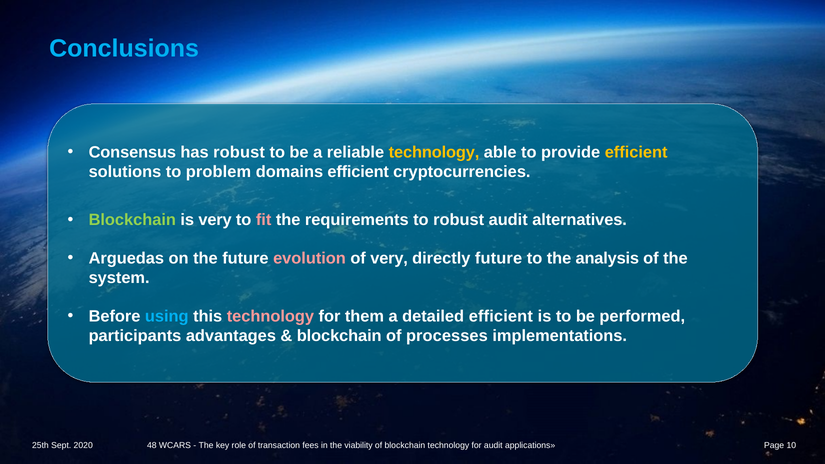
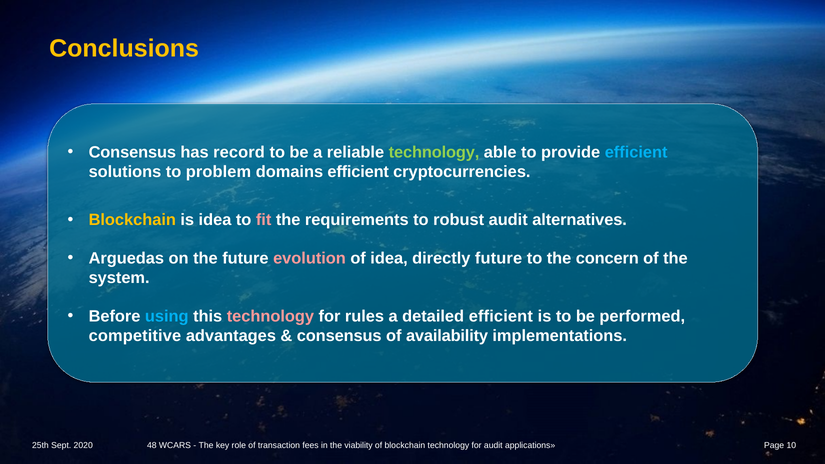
Conclusions colour: light blue -> yellow (124, 48)
has robust: robust -> record (239, 152)
technology colour: yellow -> light green (434, 152)
efficient colour: yellow -> light blue (636, 152)
Blockchain colour: light green -> yellow (132, 220)
is very: very -> idea (215, 220)
of very: very -> idea (389, 259)
analysis: analysis -> concern (607, 259)
them: them -> rules (364, 317)
participants: participants -> competitive (135, 336)
blockchain: blockchain -> consensus (339, 336)
processes: processes -> availability (447, 336)
